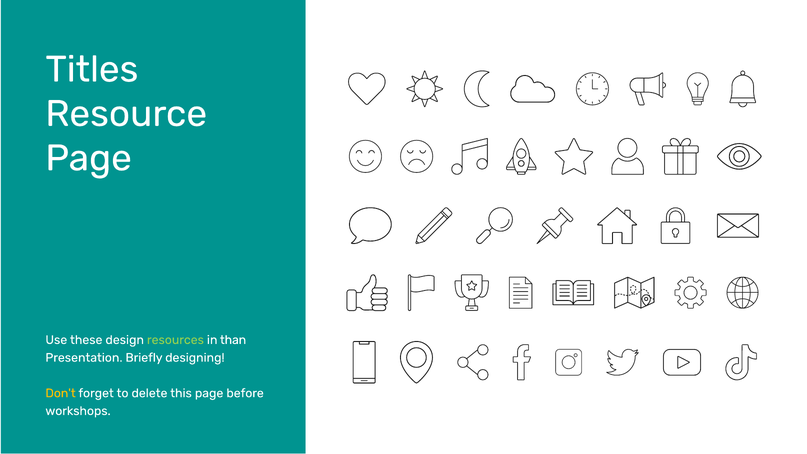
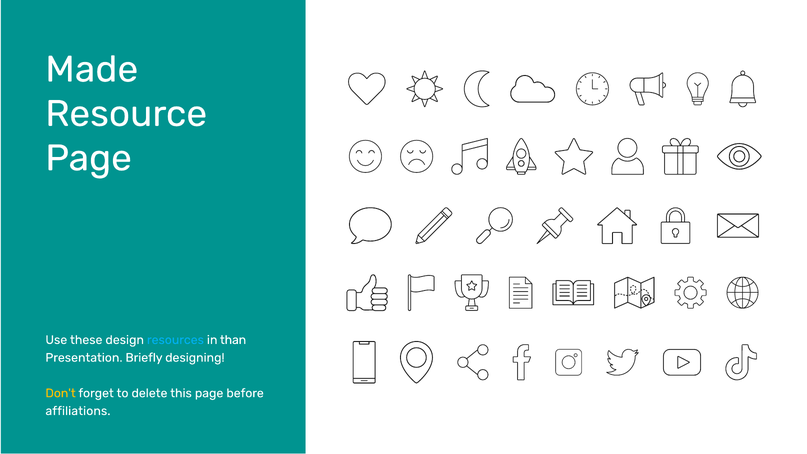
Titles: Titles -> Made (92, 69)
resources colour: light green -> light blue (175, 340)
workshops: workshops -> affiliations (78, 411)
